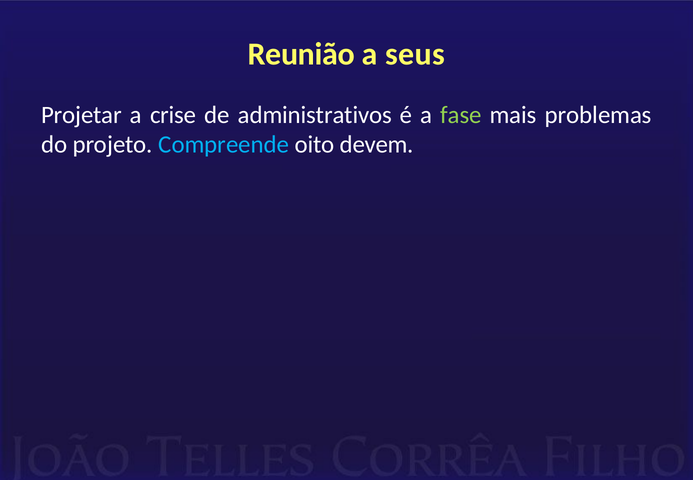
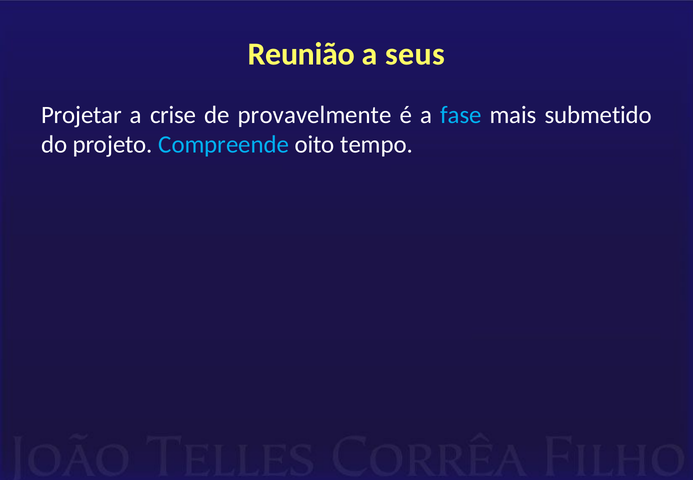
administrativos: administrativos -> provavelmente (315, 115)
fase colour: light green -> light blue (461, 115)
problemas: problemas -> submetido (598, 115)
devem: devem -> tempo (377, 145)
